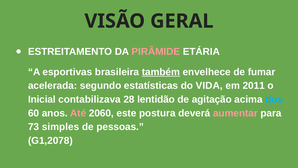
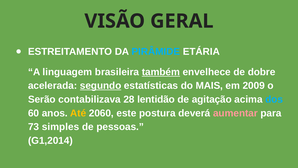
PIRÂMIDE colour: pink -> light blue (156, 51)
esportivas: esportivas -> linguagem (67, 72)
fumar: fumar -> dobre (262, 72)
segundo underline: none -> present (101, 85)
VIDA: VIDA -> MAIS (209, 85)
2011: 2011 -> 2009 (254, 85)
Inicial: Inicial -> Serão (42, 99)
Até colour: pink -> yellow (78, 113)
G1,2078: G1,2078 -> G1,2014 (50, 140)
